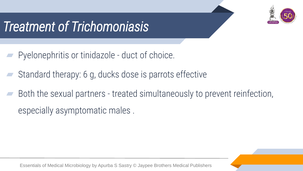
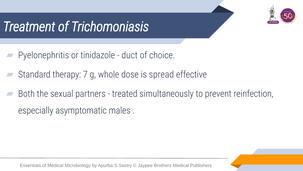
6: 6 -> 7 (85, 74)
ducks: ducks -> whole (109, 74)
parrots: parrots -> spread (161, 74)
